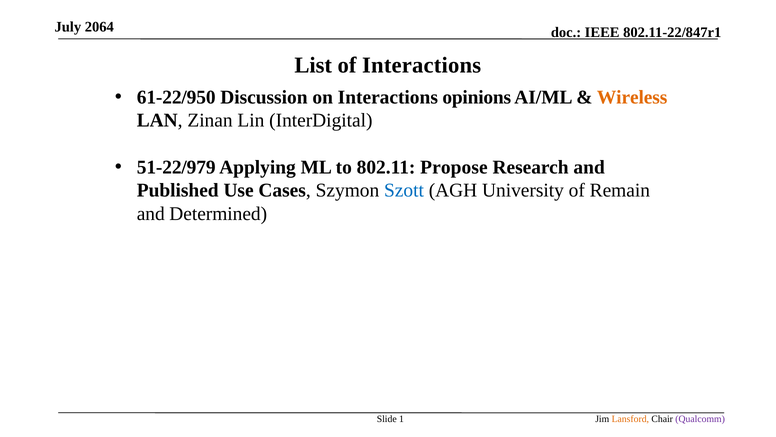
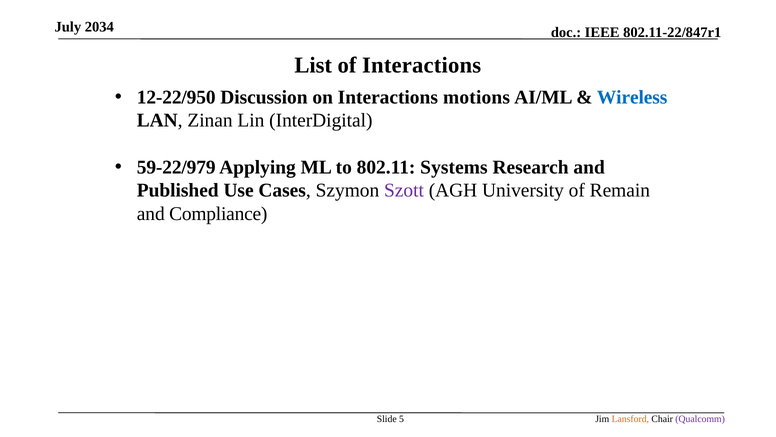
2064: 2064 -> 2034 (99, 27)
61-22/950: 61-22/950 -> 12-22/950 (176, 97)
opinions: opinions -> motions (477, 97)
Wireless colour: orange -> blue (632, 97)
51-22/979: 51-22/979 -> 59-22/979 (176, 167)
Propose: Propose -> Systems (454, 167)
Szott colour: blue -> purple (404, 190)
Determined: Determined -> Compliance (218, 214)
1: 1 -> 5 (402, 419)
